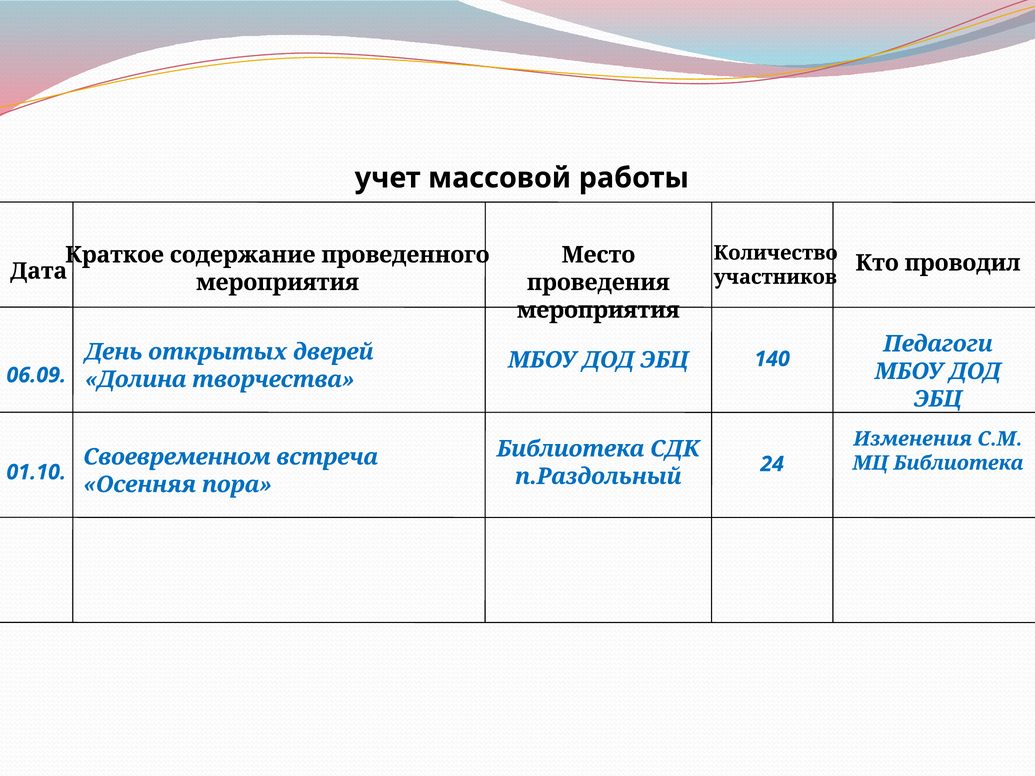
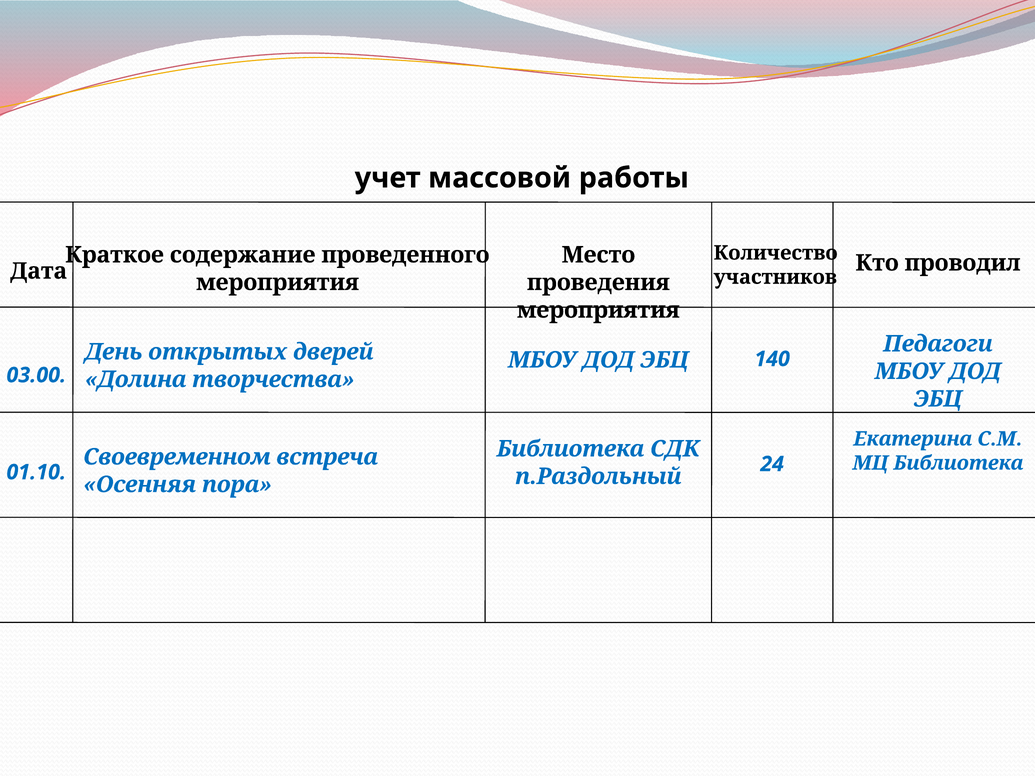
06.09: 06.09 -> 03.00 (36, 375)
Изменения: Изменения -> Екатерина (913, 439)
